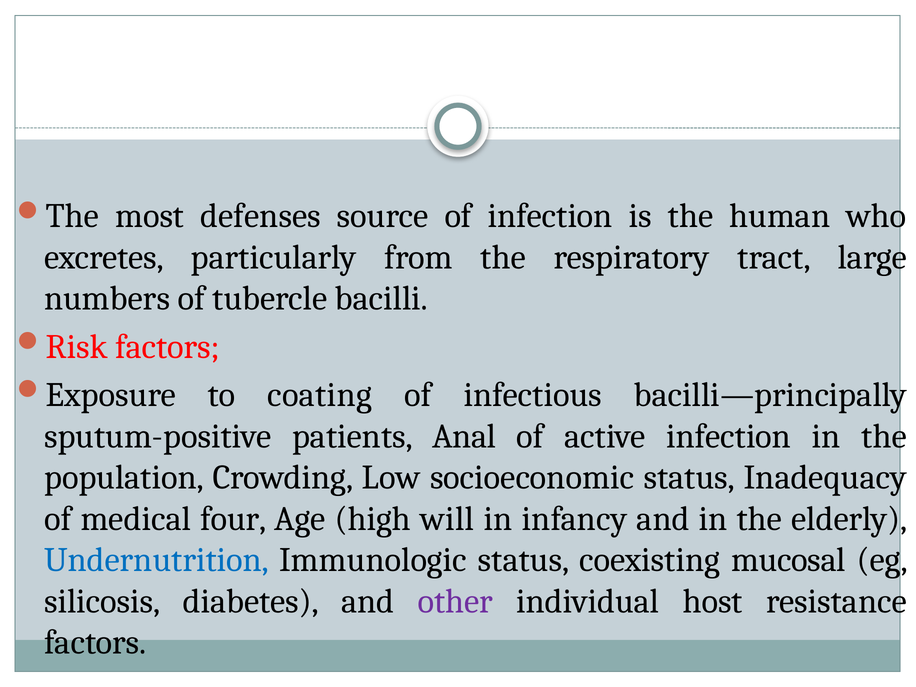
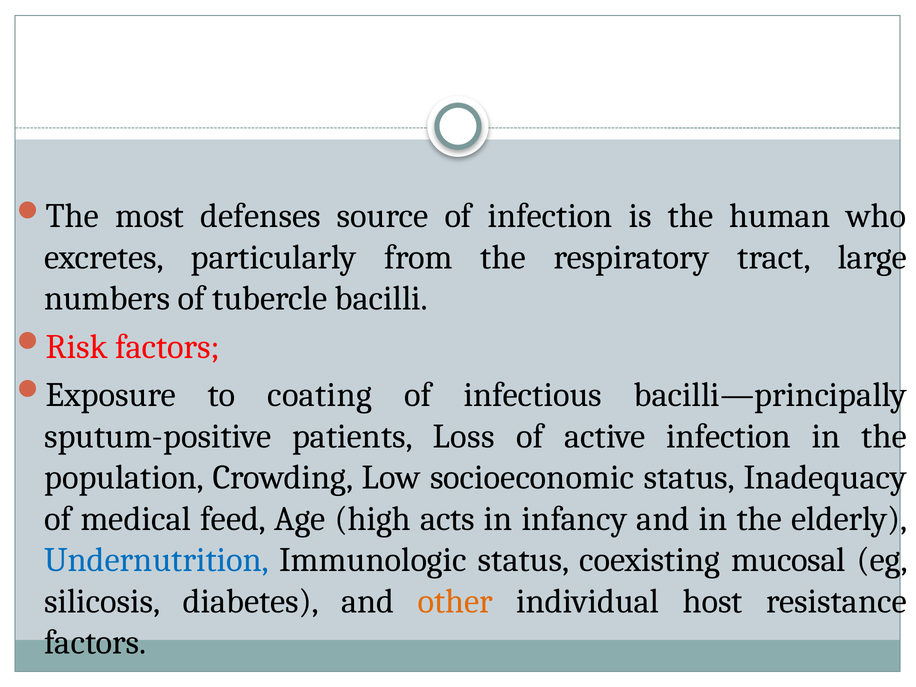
Anal: Anal -> Loss (464, 436)
four: four -> feed (233, 519)
will: will -> acts (447, 519)
other colour: purple -> orange (455, 601)
